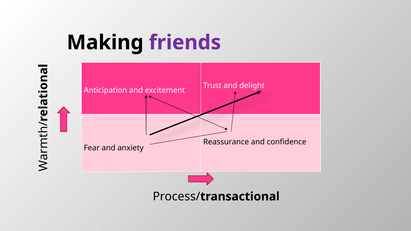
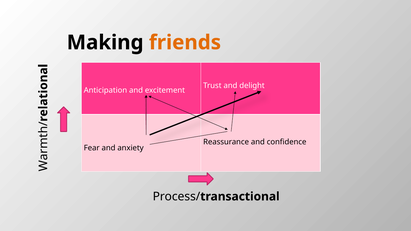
friends colour: purple -> orange (185, 43)
